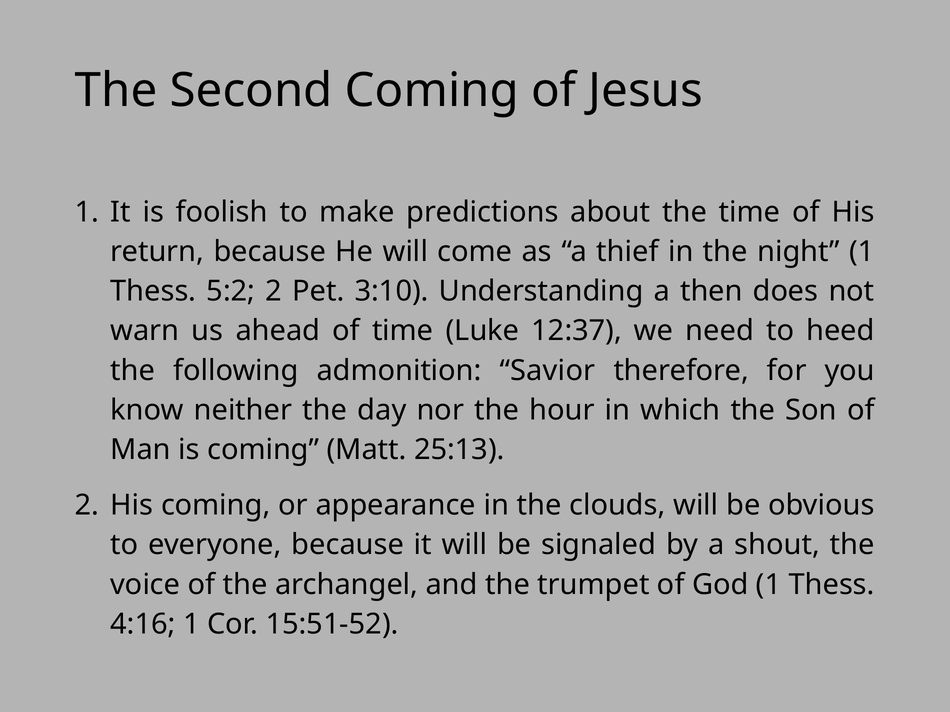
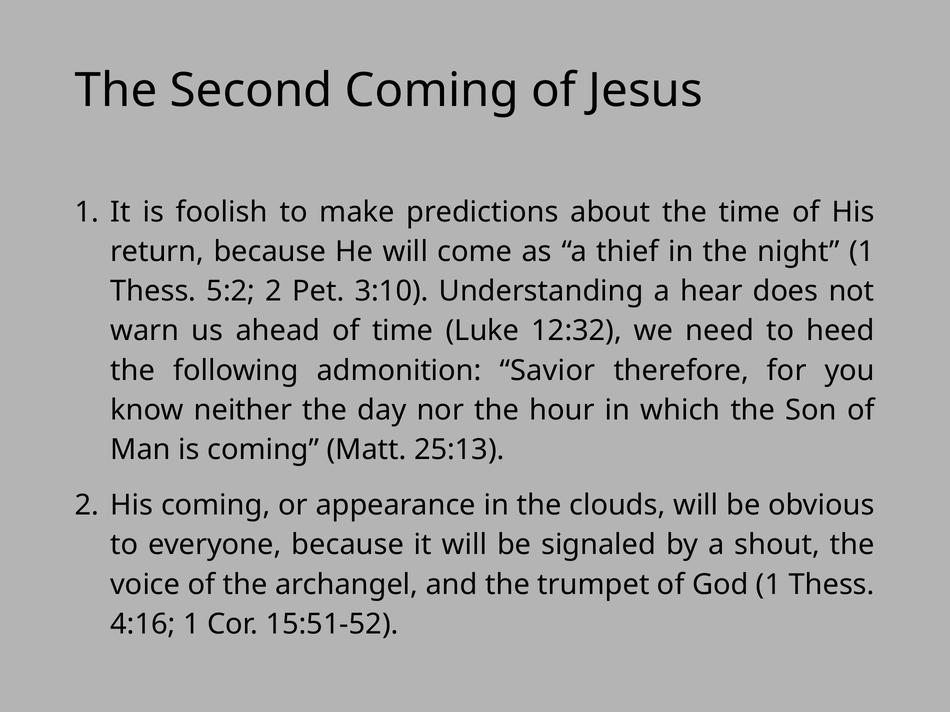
then: then -> hear (711, 292)
12:37: 12:37 -> 12:32 (577, 331)
